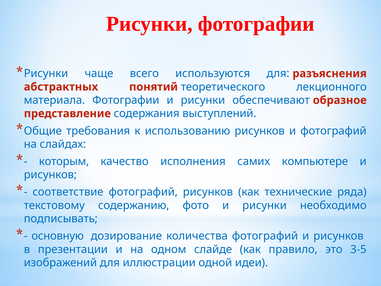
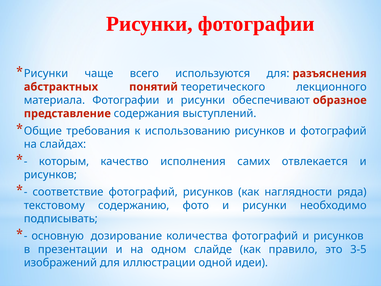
компьютере: компьютере -> отвлекается (315, 161)
технические: технические -> наглядности (298, 192)
